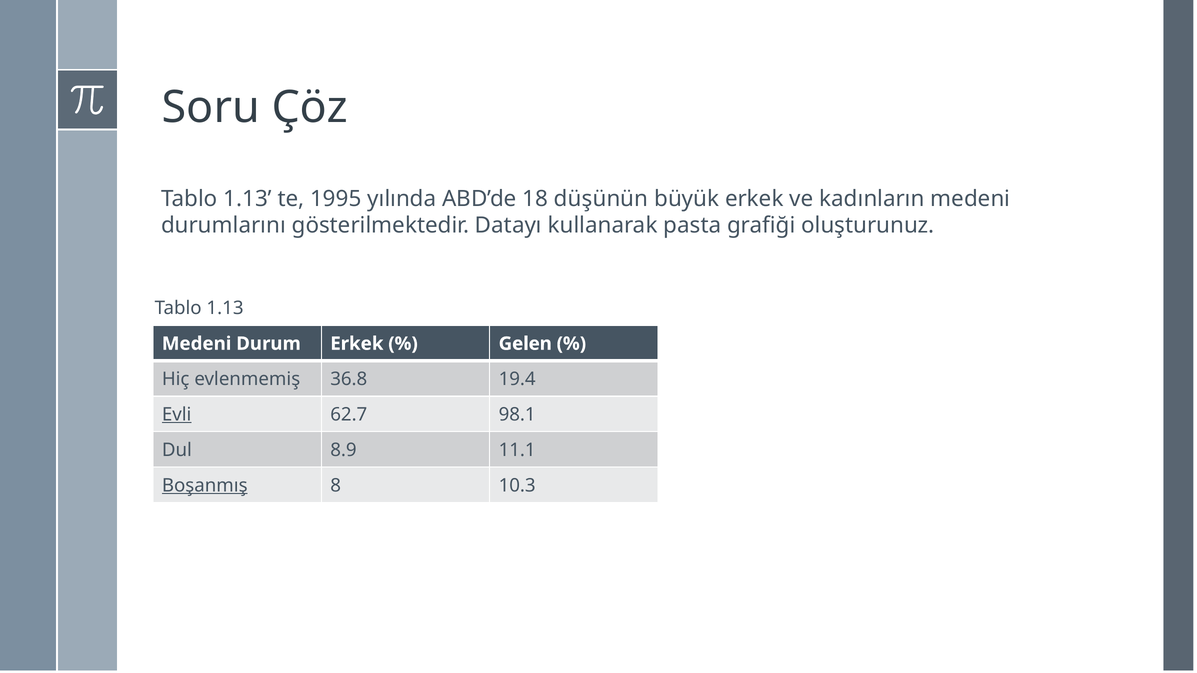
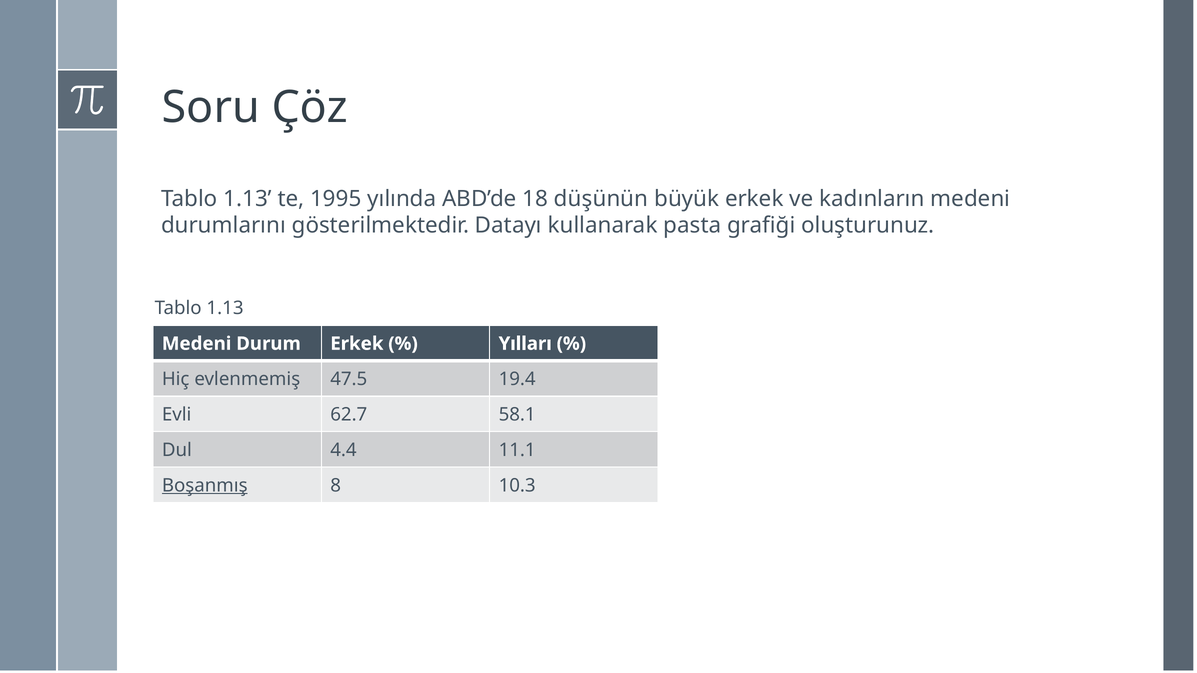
Gelen: Gelen -> Yılları (525, 344)
36.8: 36.8 -> 47.5 (349, 379)
Evli underline: present -> none (177, 415)
98.1: 98.1 -> 58.1 (517, 415)
8.9: 8.9 -> 4.4 (343, 450)
